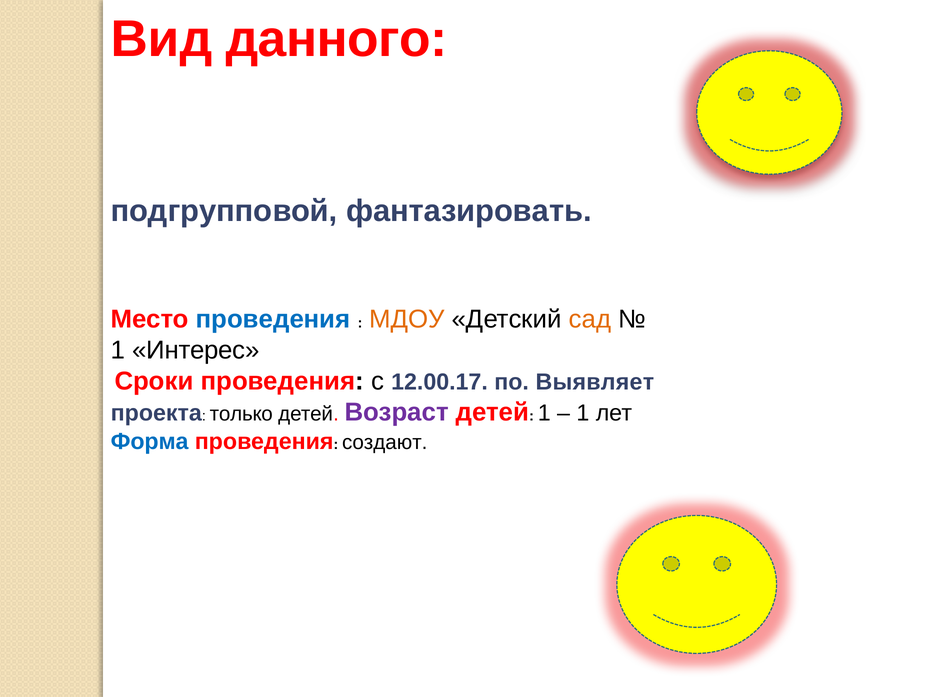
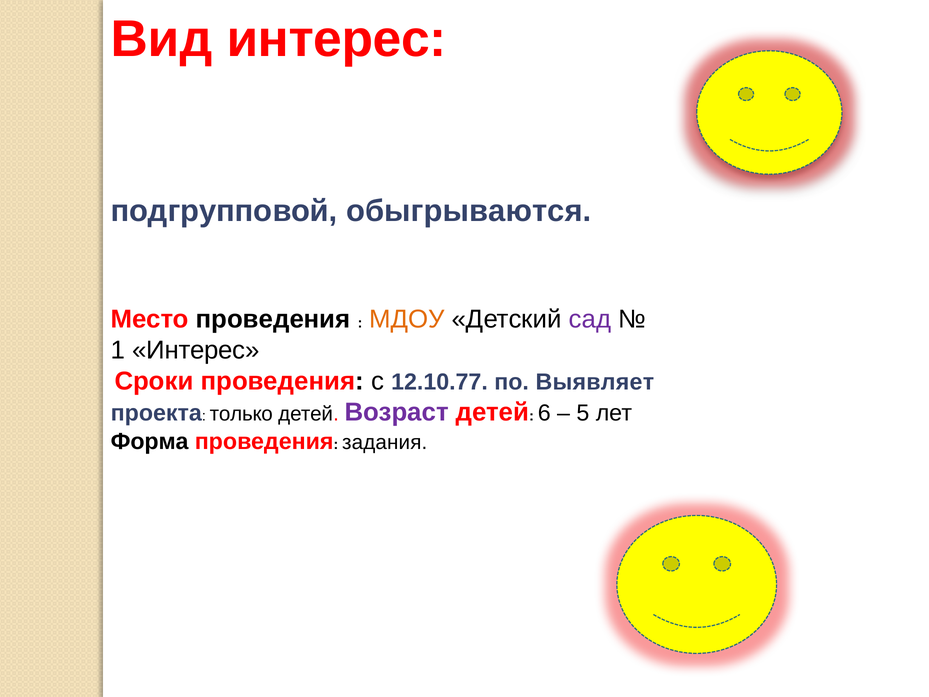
Вид данного: данного -> интерес (337, 39)
фантазировать: фантазировать -> обыгрываются (469, 211)
проведения colour: blue -> black (273, 319)
сад colour: orange -> purple (590, 319)
12.00.17: 12.00.17 -> 12.10.77 (439, 382)
1: 1 -> 6 (544, 413)
1: 1 -> 5 (583, 413)
Форма colour: blue -> black (150, 441)
создают: создают -> задания (385, 442)
